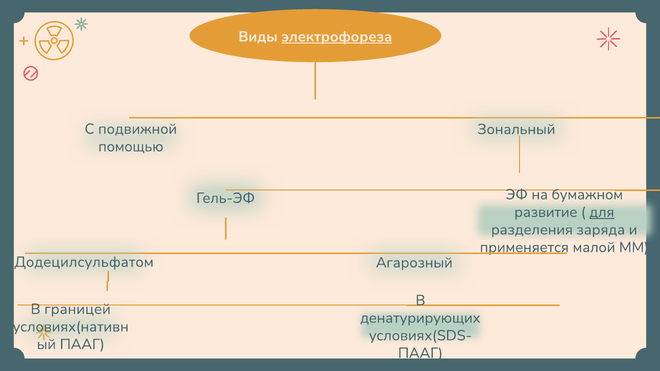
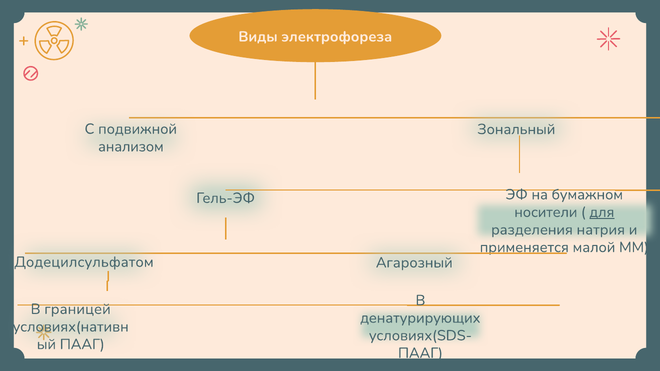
электрофореза underline: present -> none (337, 37)
помощью: помощью -> анализом (131, 147)
развитие: развитие -> носители (546, 212)
заряда: заряда -> натрия (601, 230)
